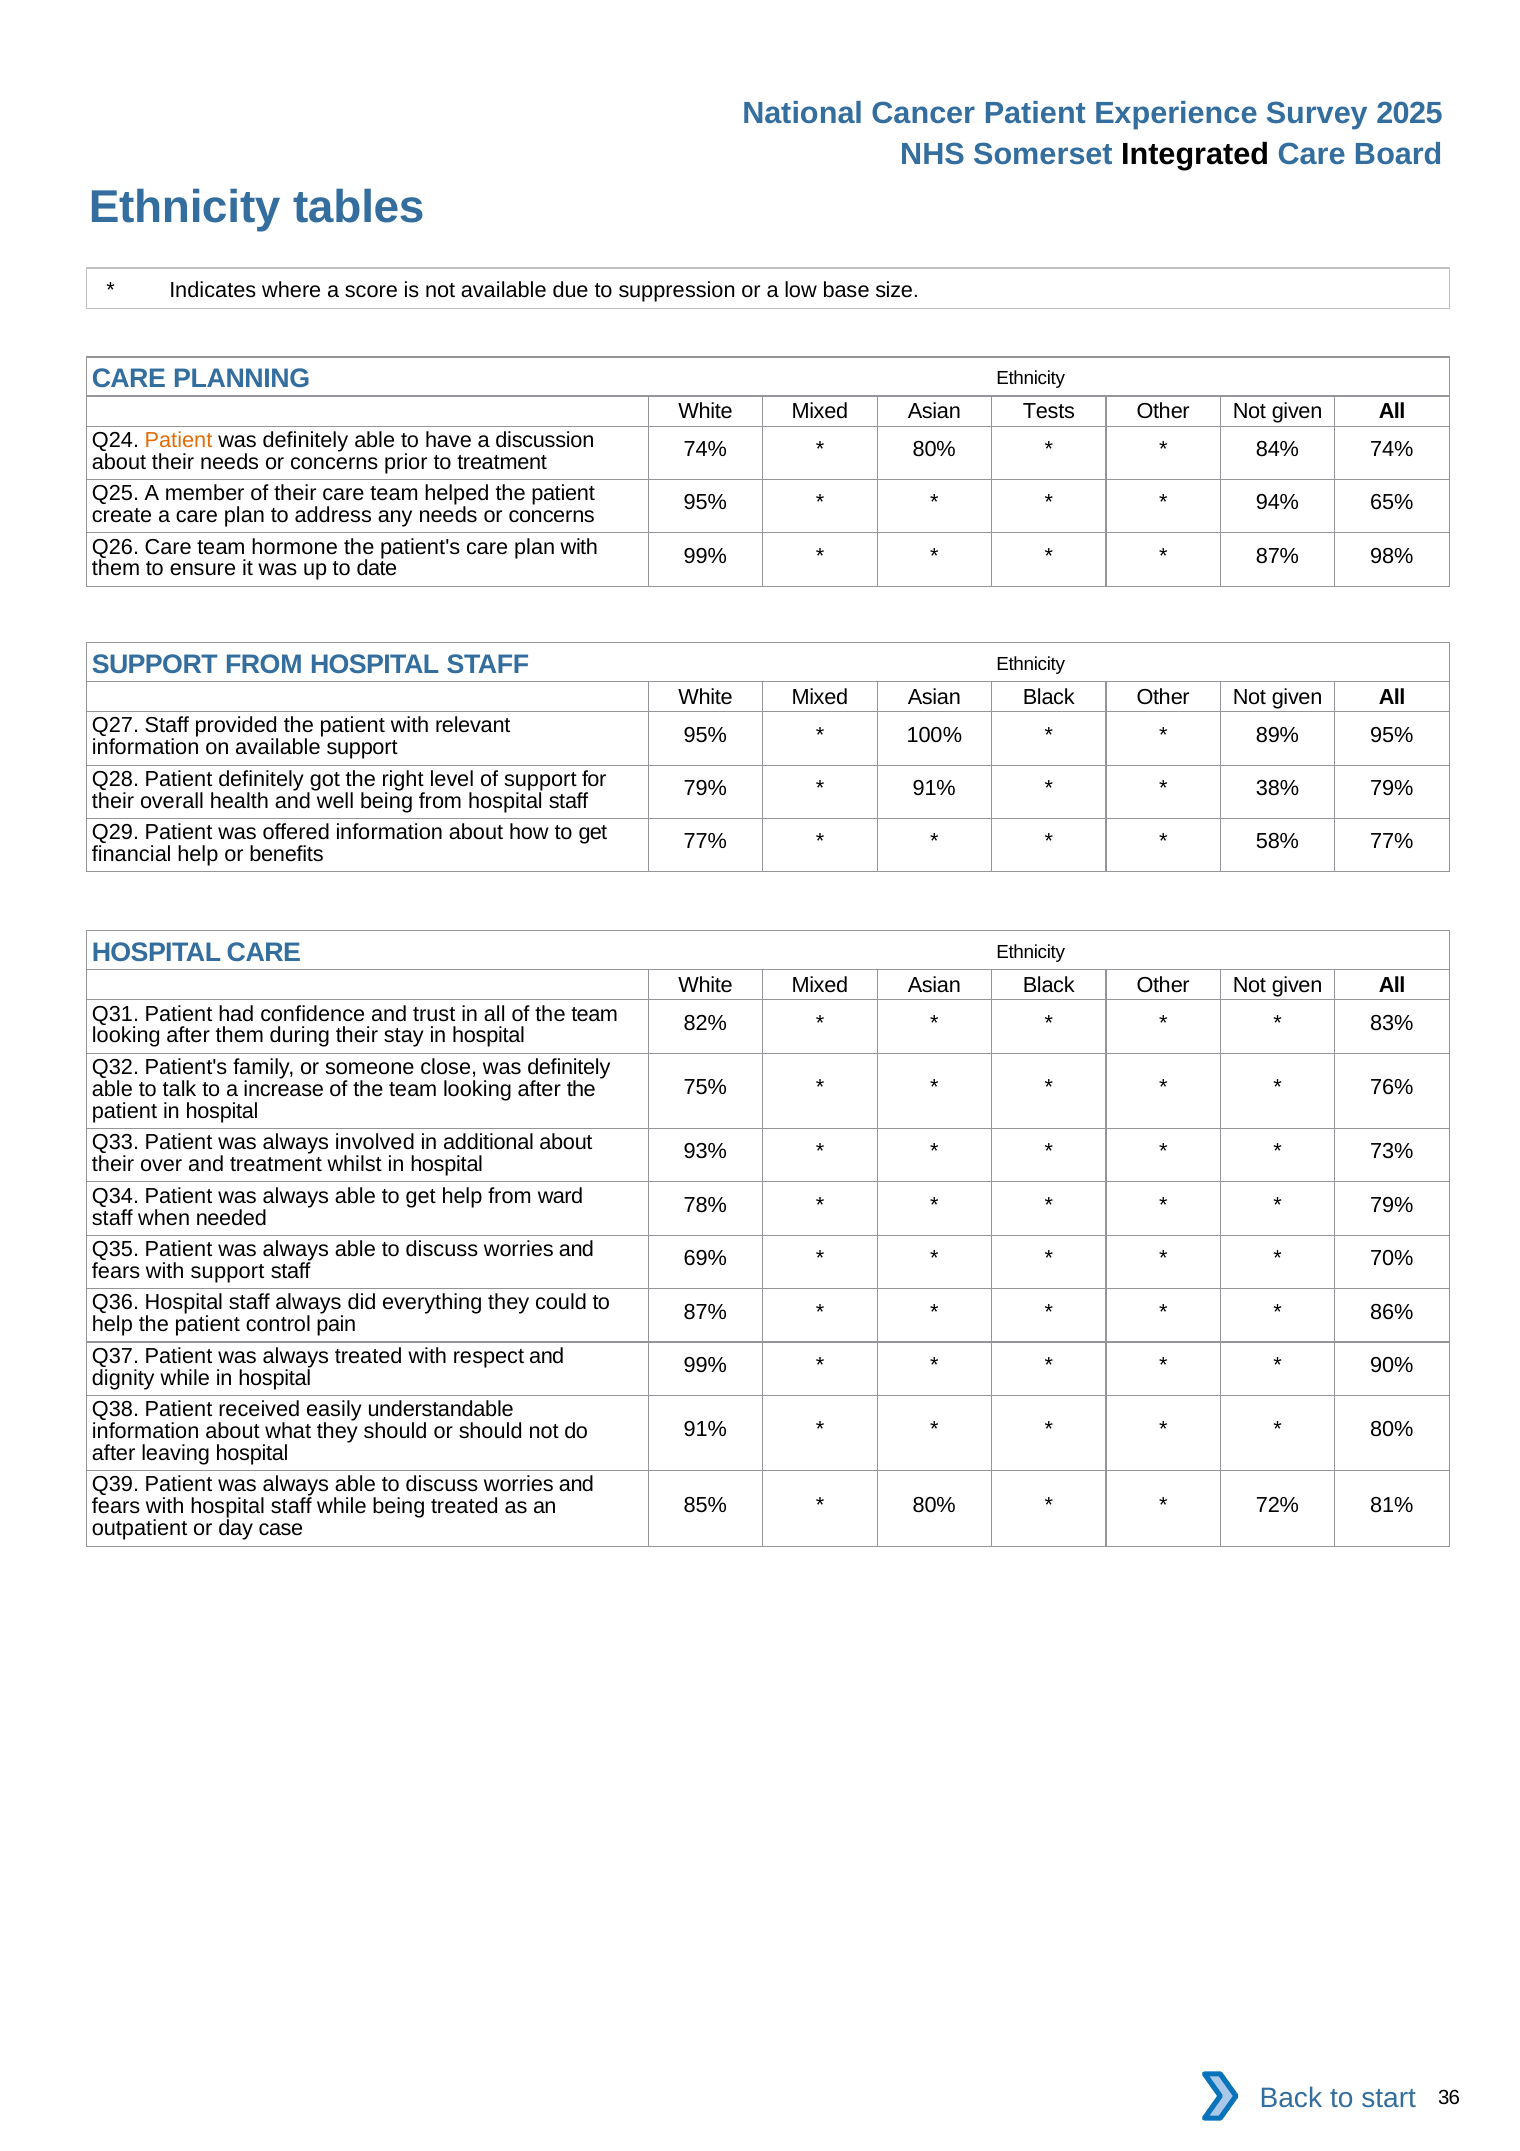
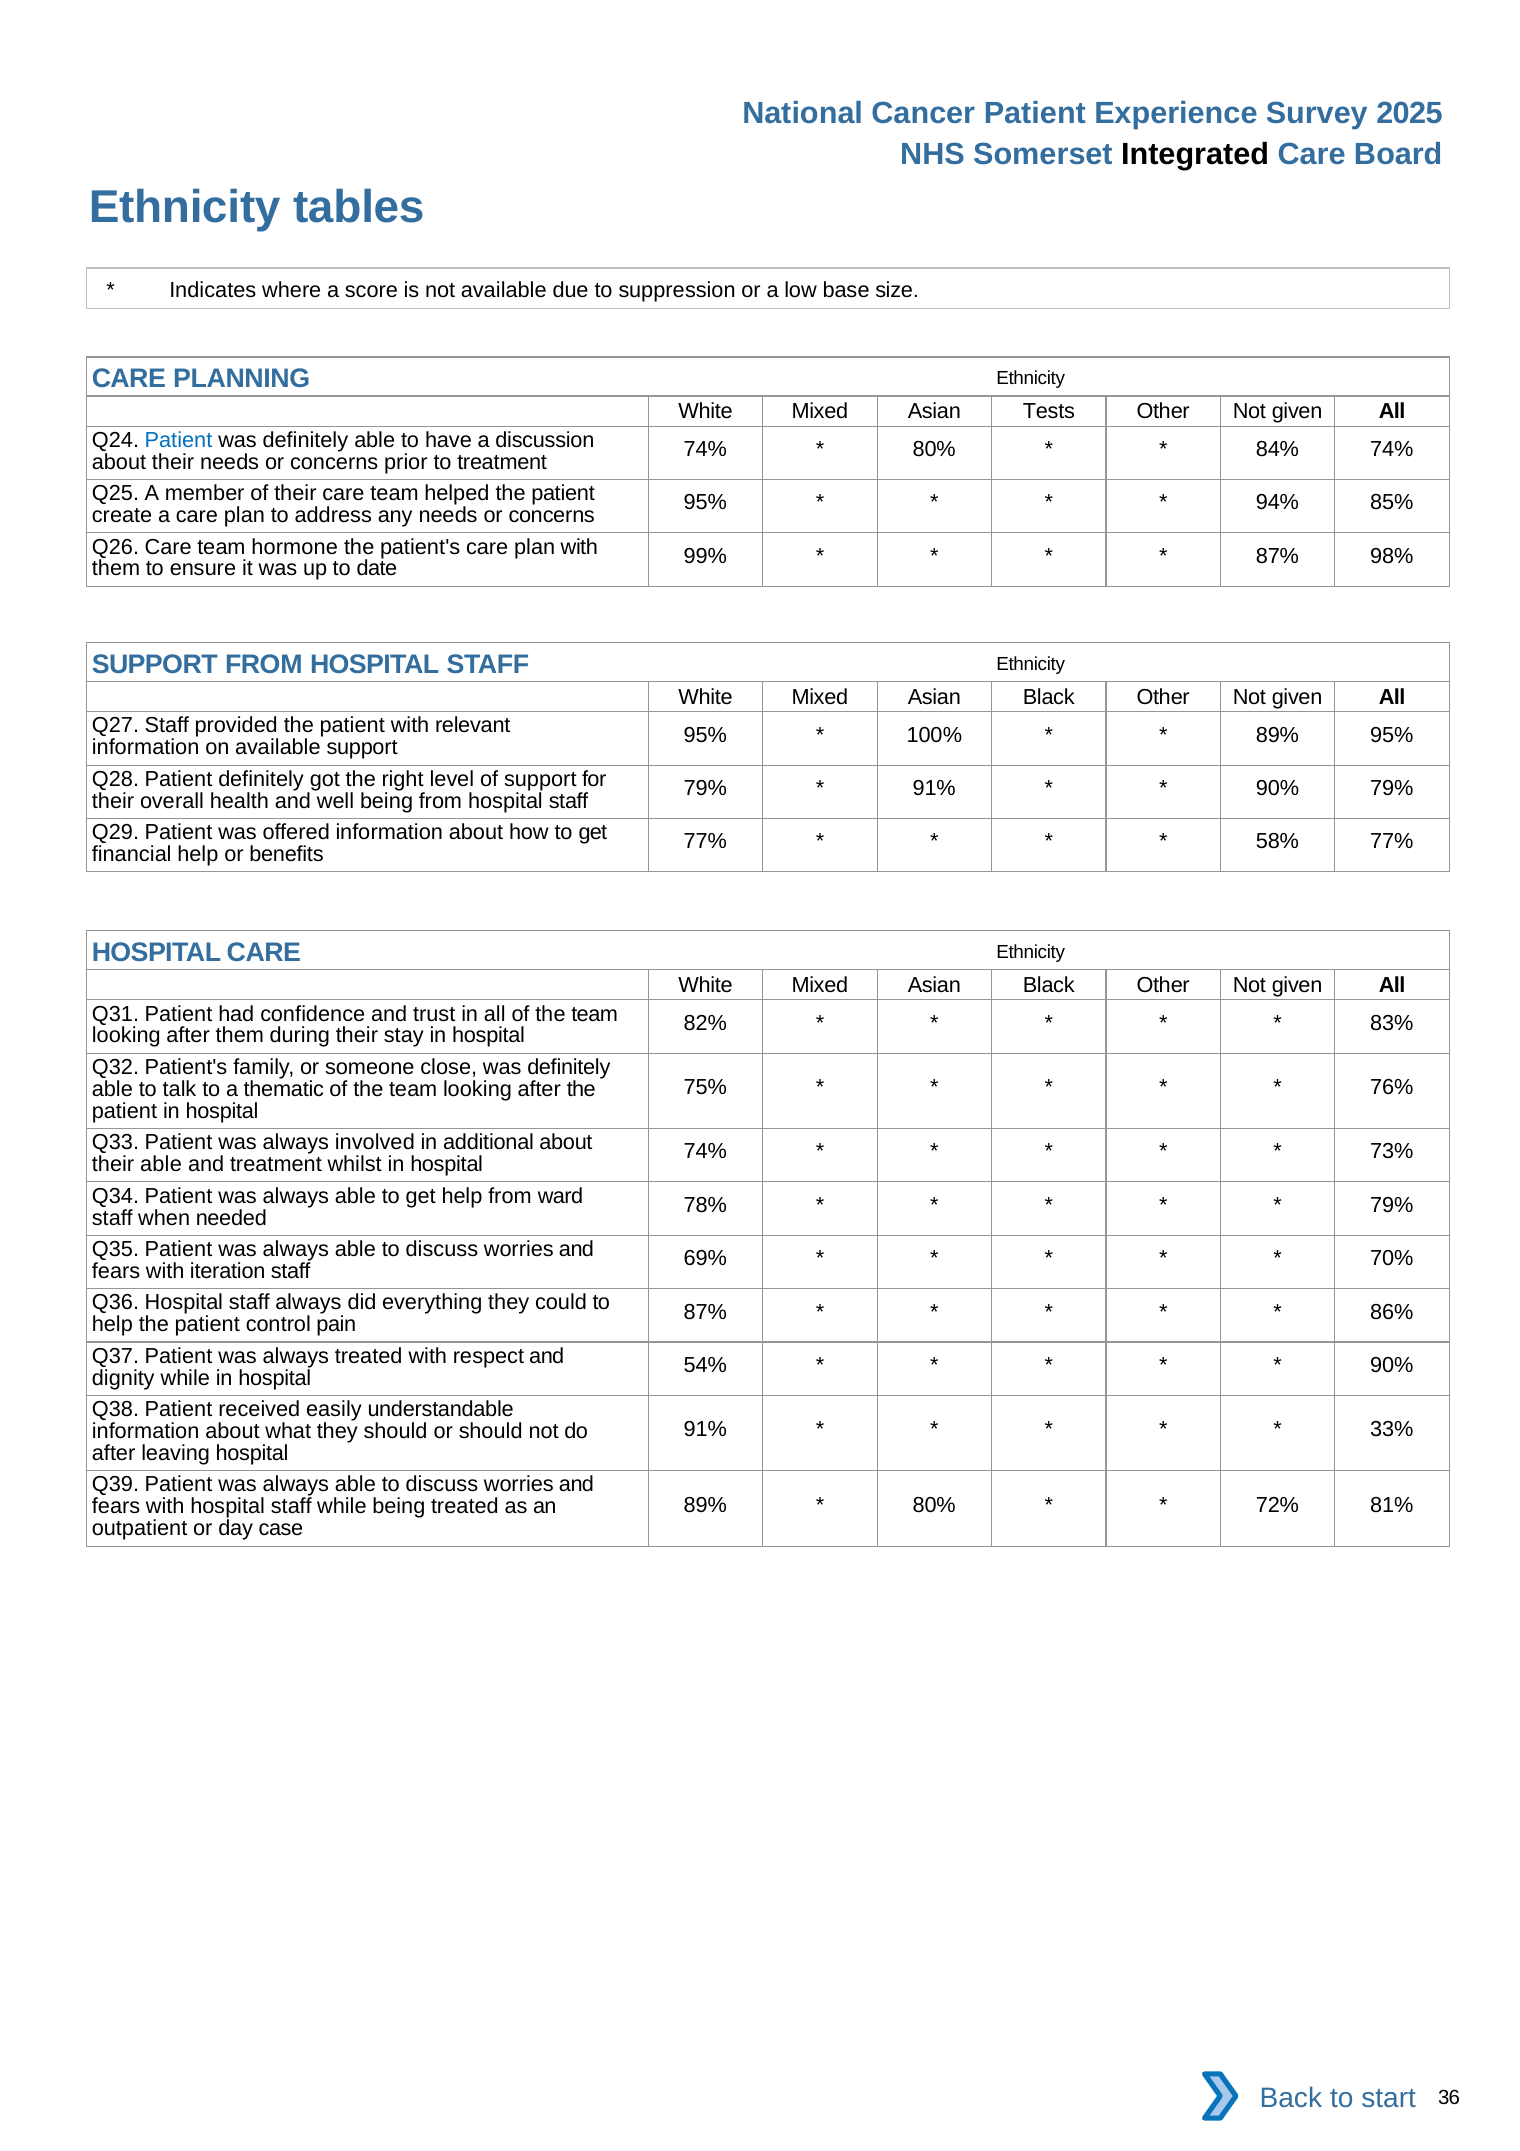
Patient colour: orange -> blue (178, 440)
65%: 65% -> 85% (1392, 503)
38%: 38% -> 90% (1277, 788)
increase: increase -> thematic (284, 1089)
93%: 93% -> 74% (705, 1152)
their over: over -> able (161, 1165)
with support: support -> iteration (228, 1271)
99%: 99% -> 54% (705, 1365)
80%: 80% -> 33% (1392, 1430)
85%: 85% -> 89% (705, 1505)
